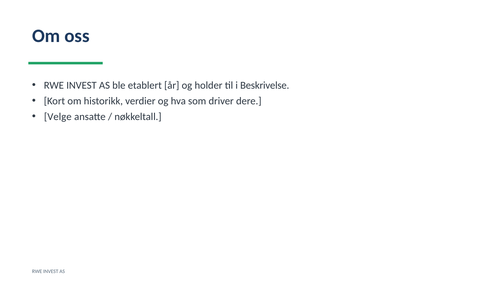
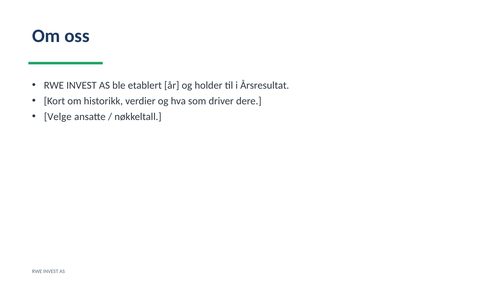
Beskrivelse: Beskrivelse -> Årsresultat (265, 85)
